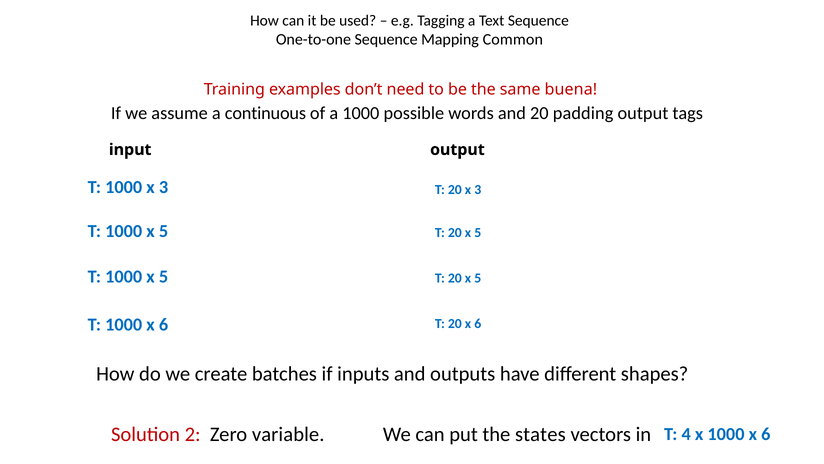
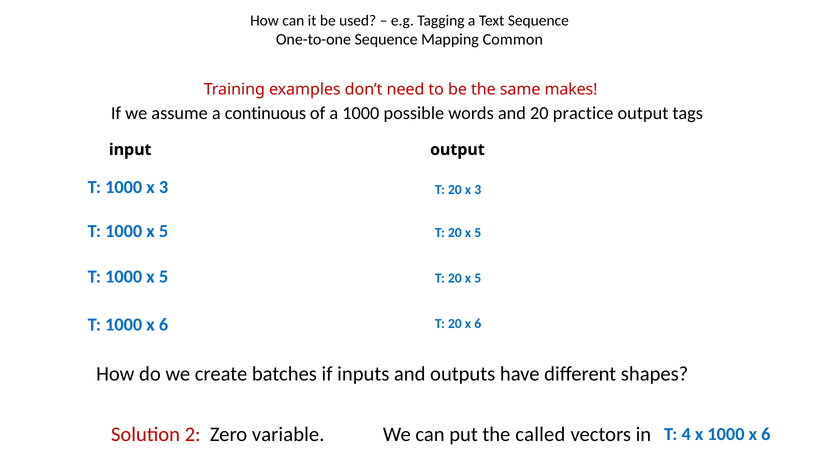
buena: buena -> makes (571, 89)
padding: padding -> practice (583, 113)
states: states -> called (540, 434)
